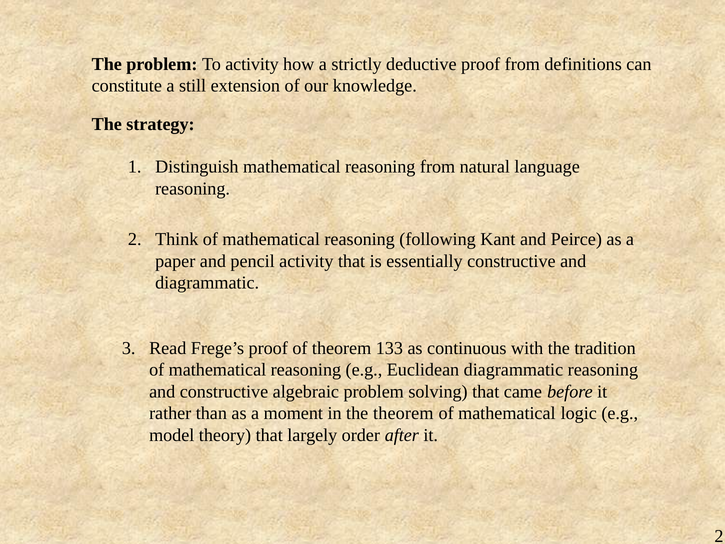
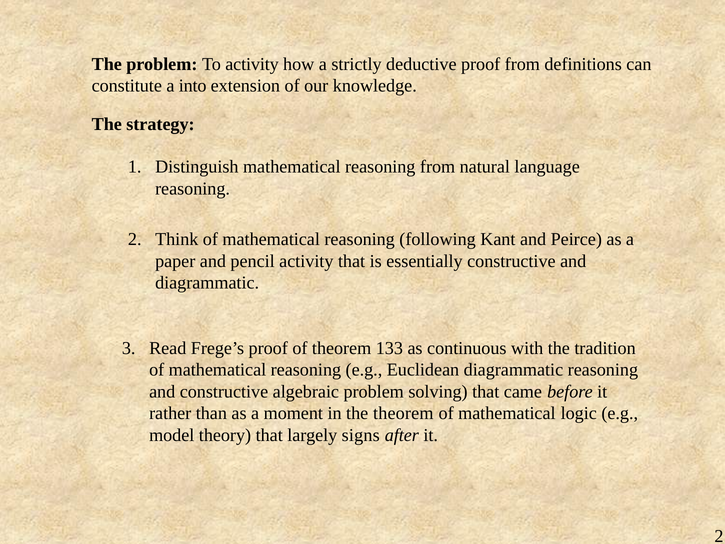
still: still -> into (193, 86)
order: order -> signs (361, 435)
